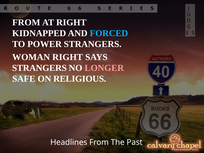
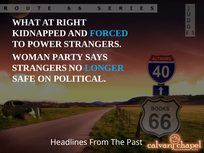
FROM: FROM -> WHAT (26, 22)
WOMAN RIGHT: RIGHT -> PARTY (68, 57)
LONGER colour: pink -> light blue (104, 68)
RELIGIOUS: RELIGIOUS -> POLITICAL (80, 79)
